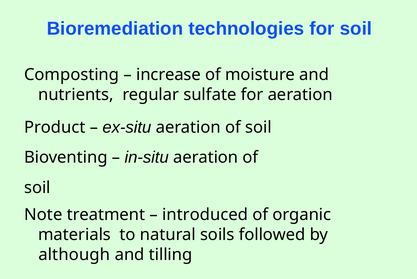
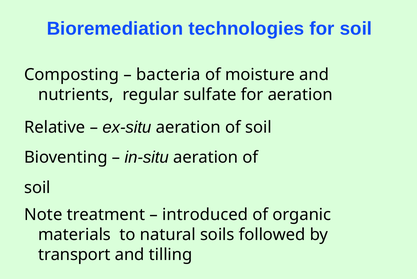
increase: increase -> bacteria (168, 75)
Product: Product -> Relative (55, 128)
although: although -> transport (74, 255)
